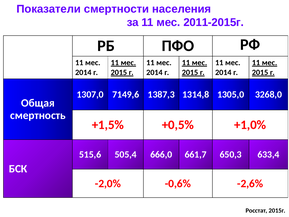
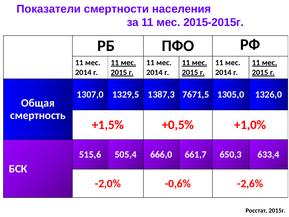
2011-2015г: 2011-2015г -> 2015-2015г (214, 22)
7149,6: 7149,6 -> 1329,5 (126, 94)
1314,8: 1314,8 -> 7671,5 (196, 94)
3268,0: 3268,0 -> 1326,0 (268, 94)
